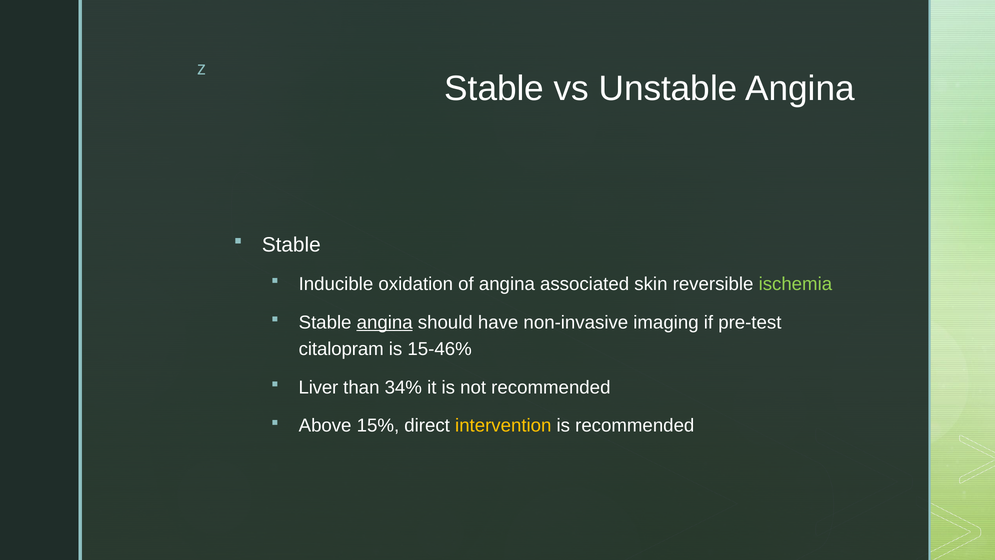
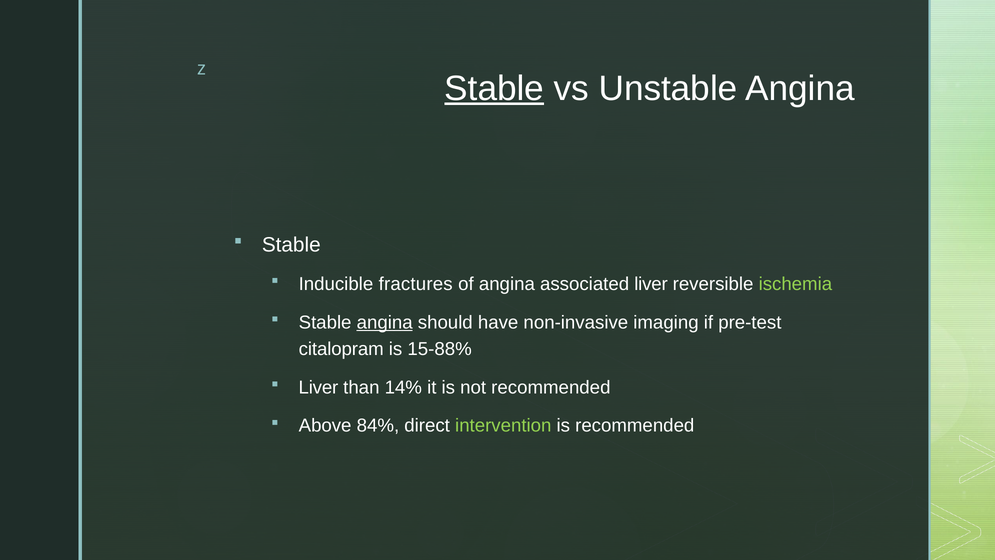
Stable underline: none -> present (494, 89)
oxidation: oxidation -> fractures (416, 284)
associated skin: skin -> liver (651, 284)
15-46%: 15-46% -> 15-88% (440, 349)
34%: 34% -> 14% (403, 387)
15%: 15% -> 84% (378, 426)
intervention colour: yellow -> light green (503, 426)
